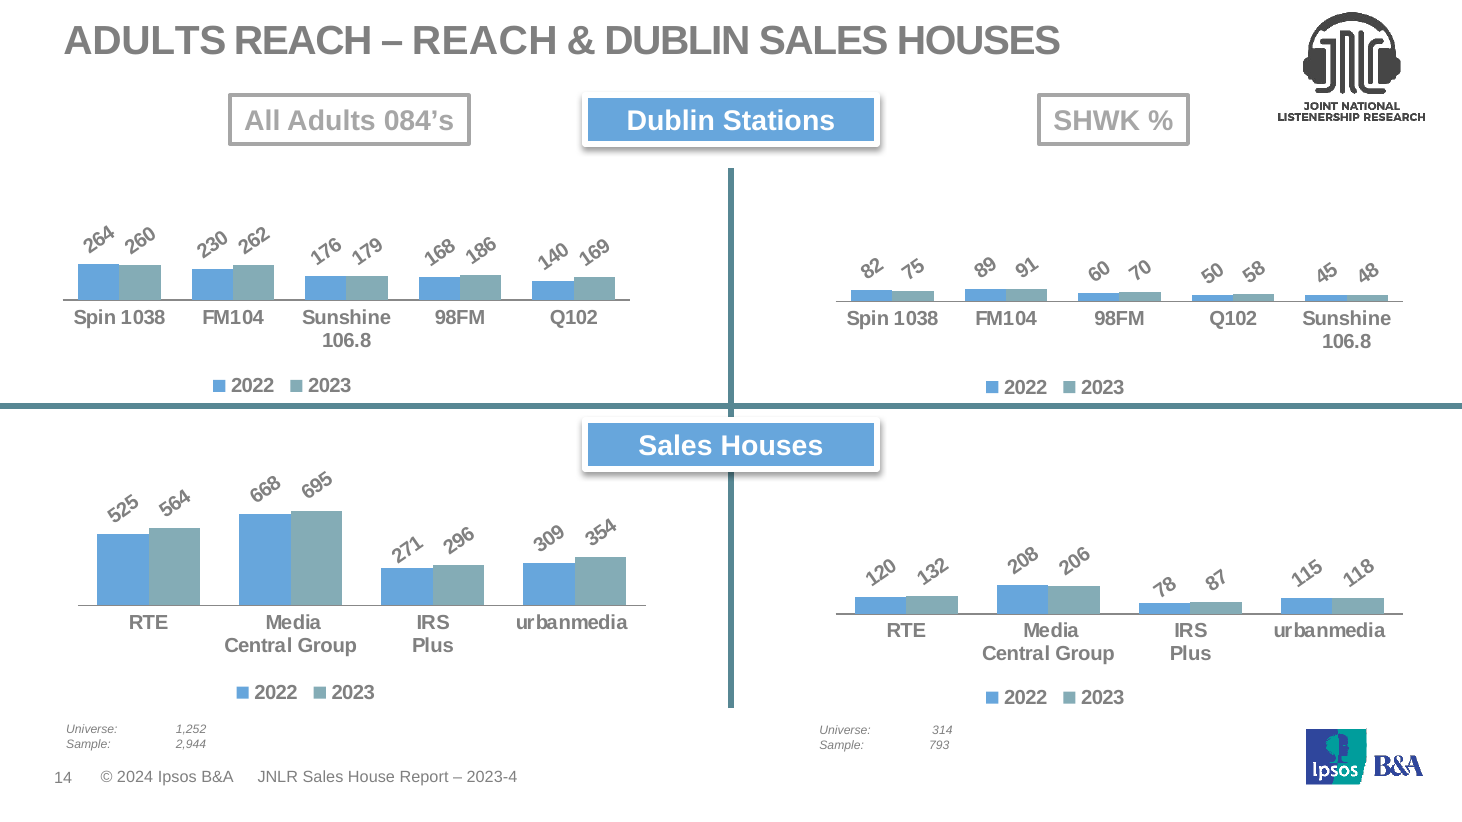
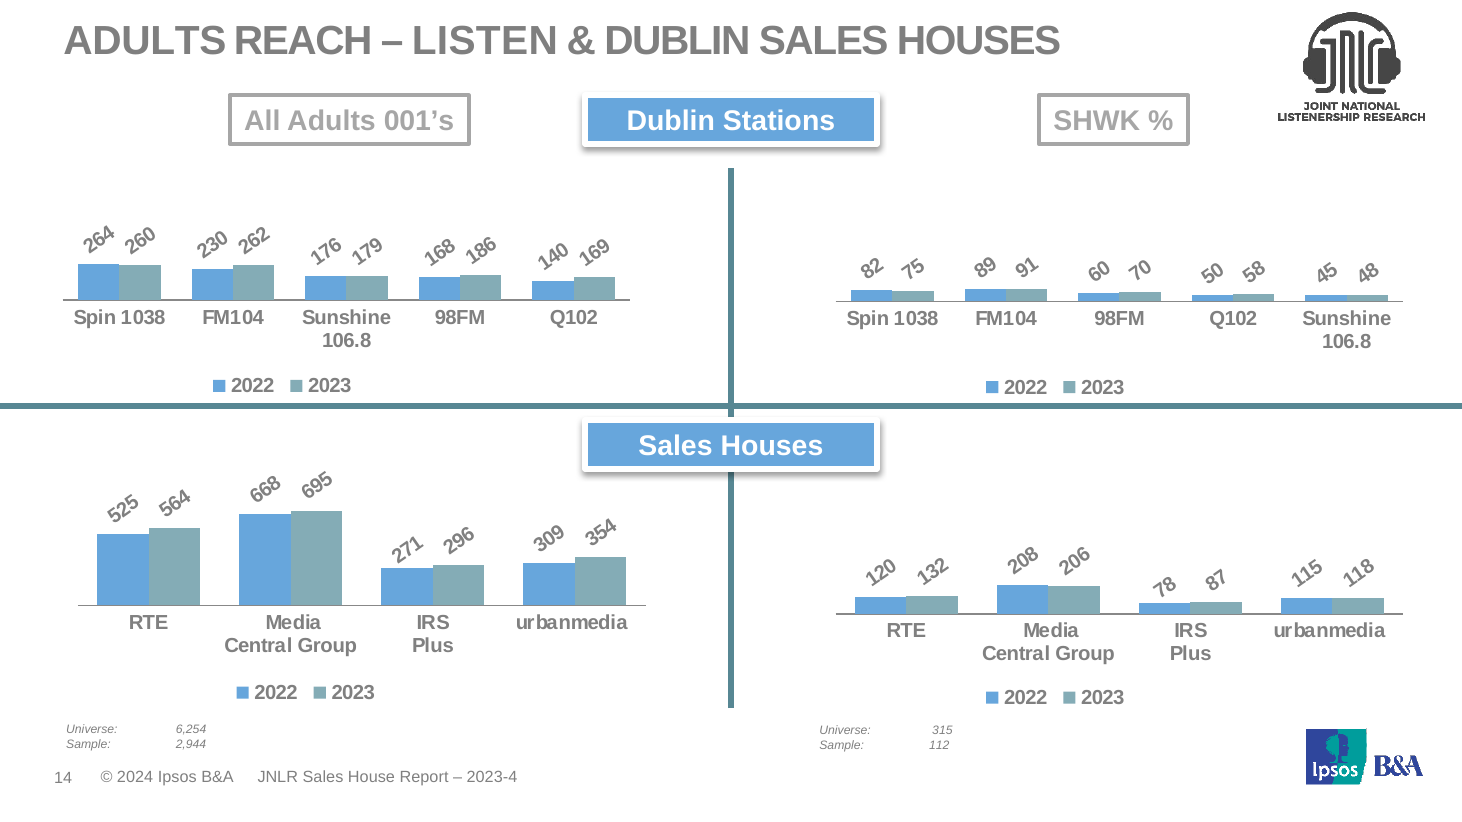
REACH: REACH -> LISTEN (485, 41)
084’s: 084’s -> 001’s (419, 122)
1,252: 1,252 -> 6,254 (191, 730)
314: 314 -> 315 (942, 731)
793: 793 -> 112 (939, 745)
